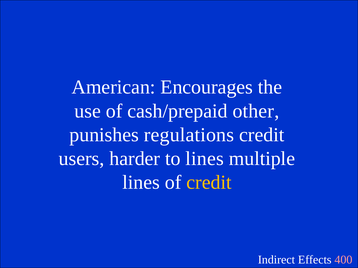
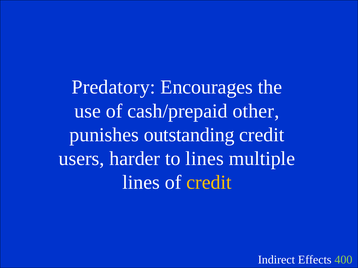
American: American -> Predatory (114, 87)
regulations: regulations -> outstanding (189, 135)
400 colour: pink -> light green (343, 260)
